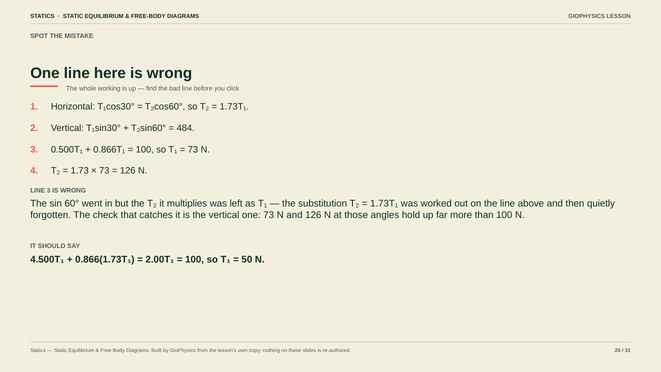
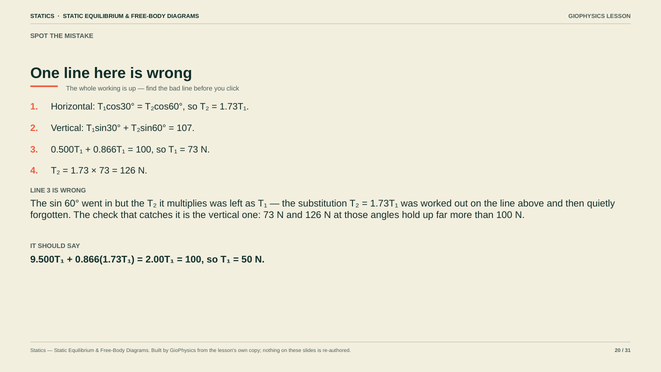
484: 484 -> 107 (186, 128)
4.500T₁: 4.500T₁ -> 9.500T₁ (47, 259)
